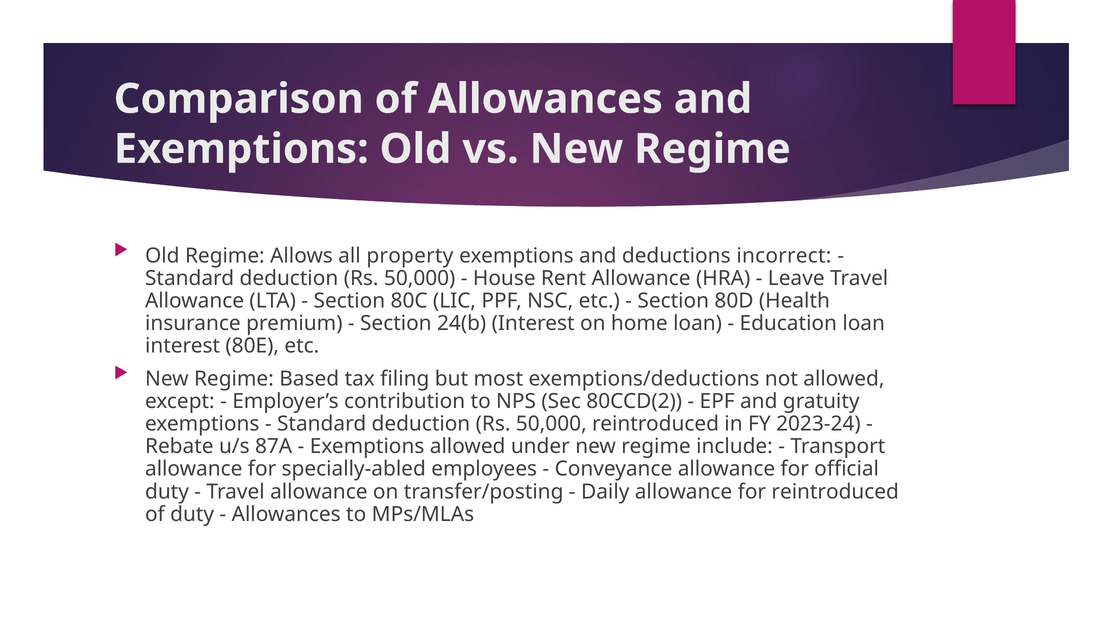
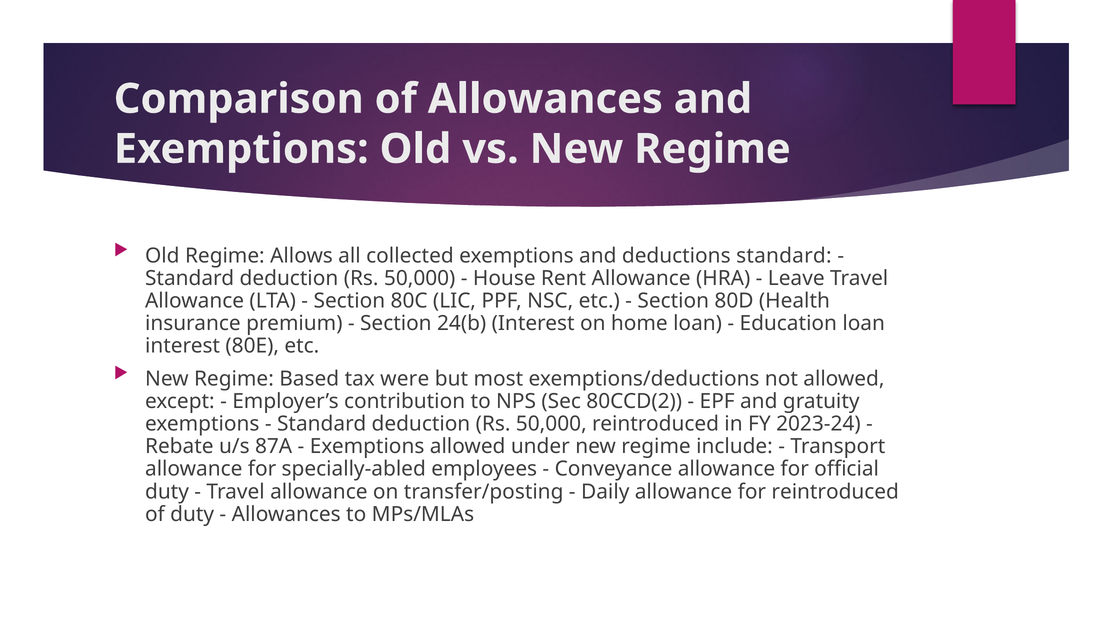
property: property -> collected (410, 256)
deductions incorrect: incorrect -> standard (784, 256)
filing: filing -> were (405, 379)
